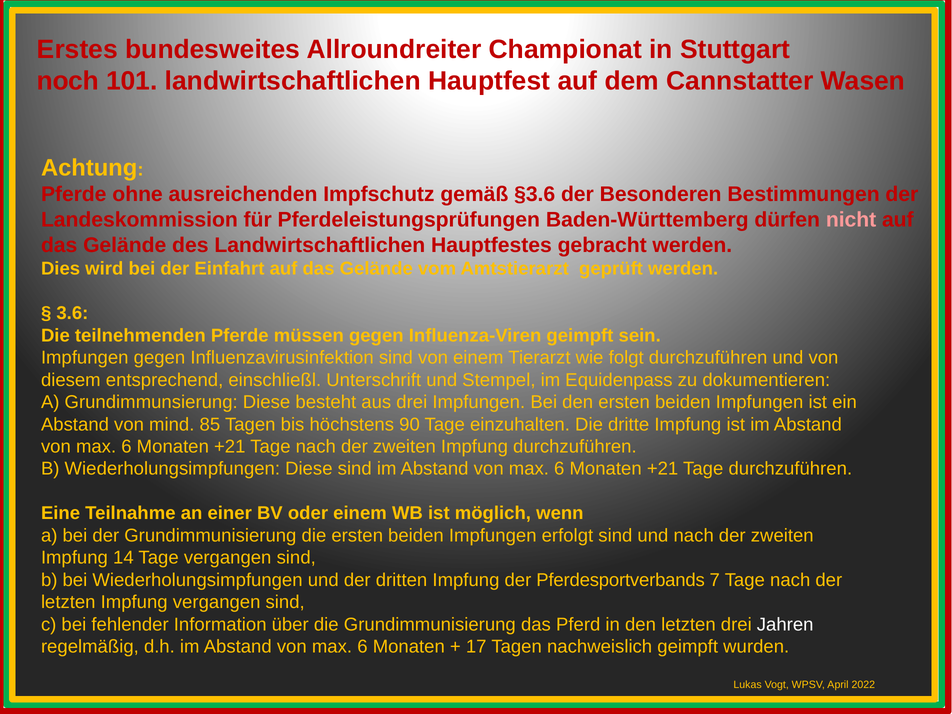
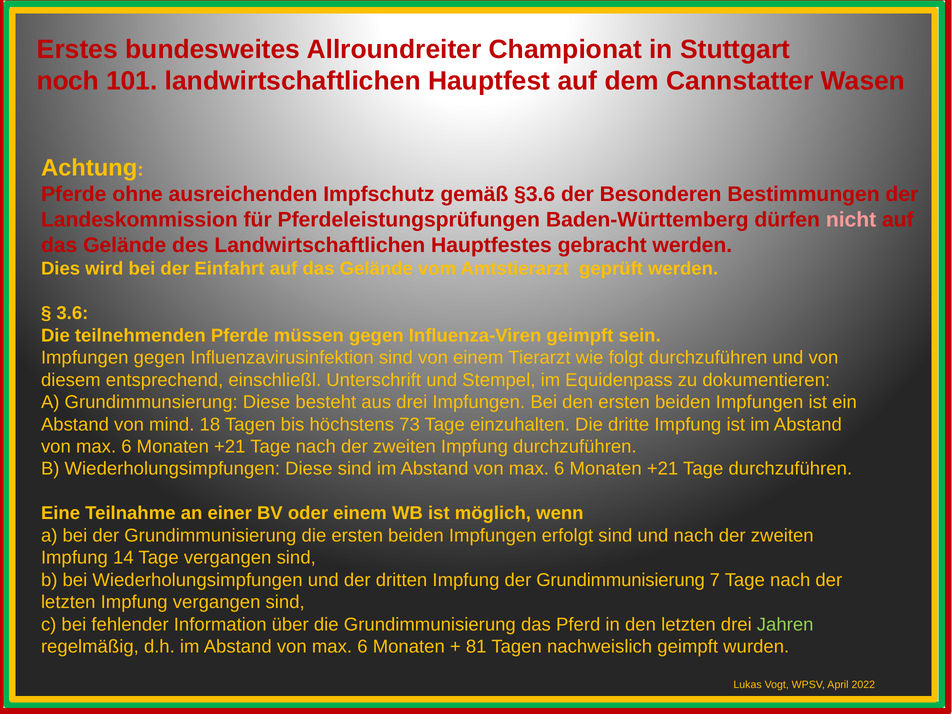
85: 85 -> 18 (210, 424)
90: 90 -> 73 (410, 424)
Impfung der Pferdesportverbands: Pferdesportverbands -> Grundimmunisierung (621, 580)
Jahren colour: white -> light green (785, 624)
17: 17 -> 81 (476, 647)
